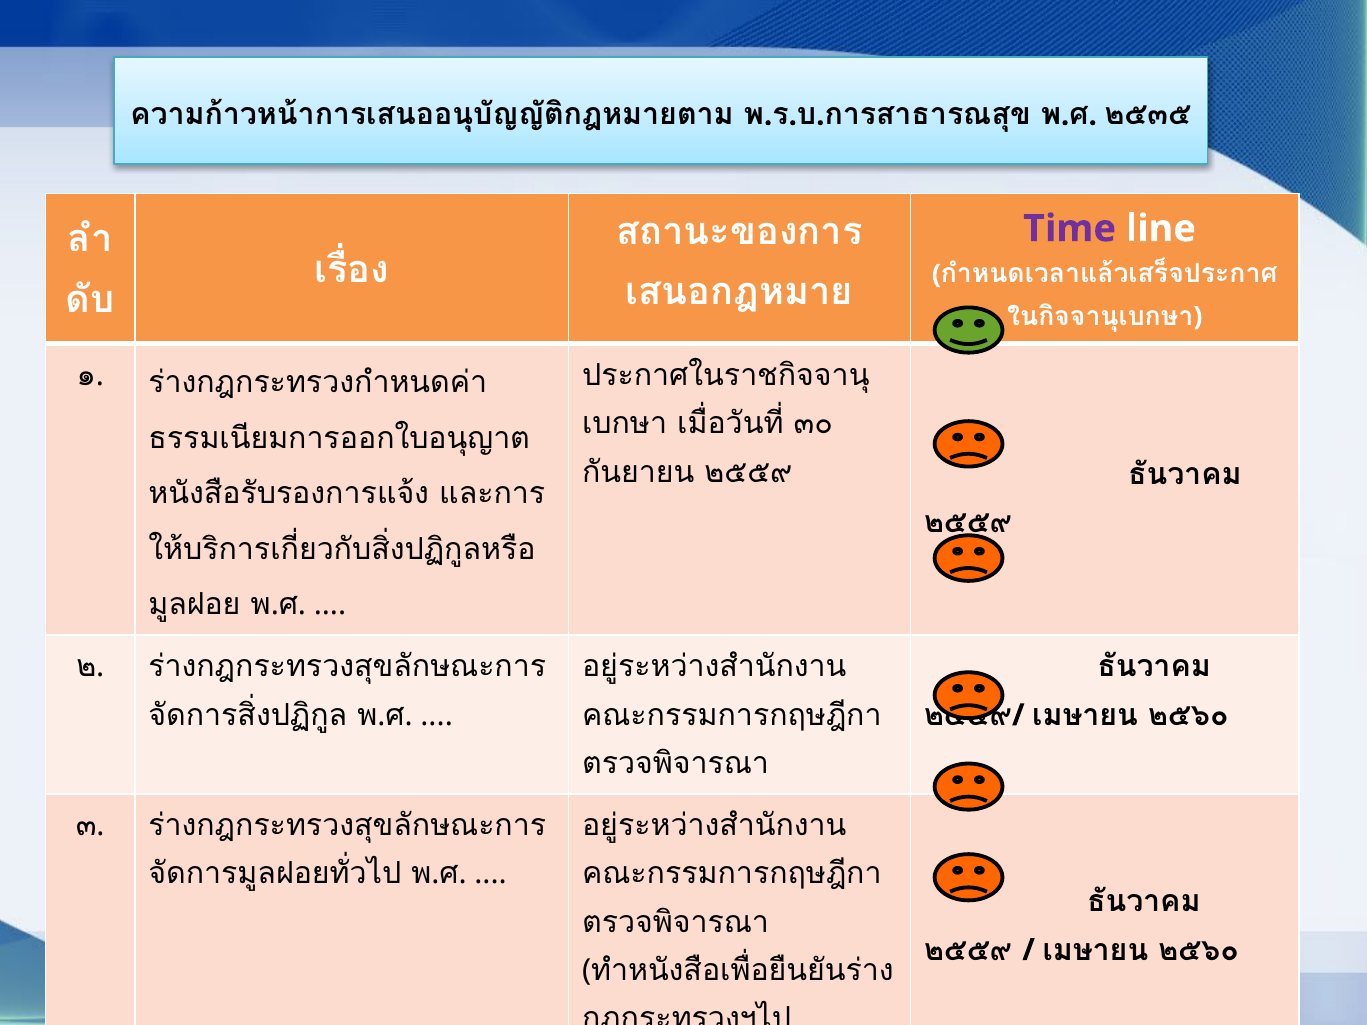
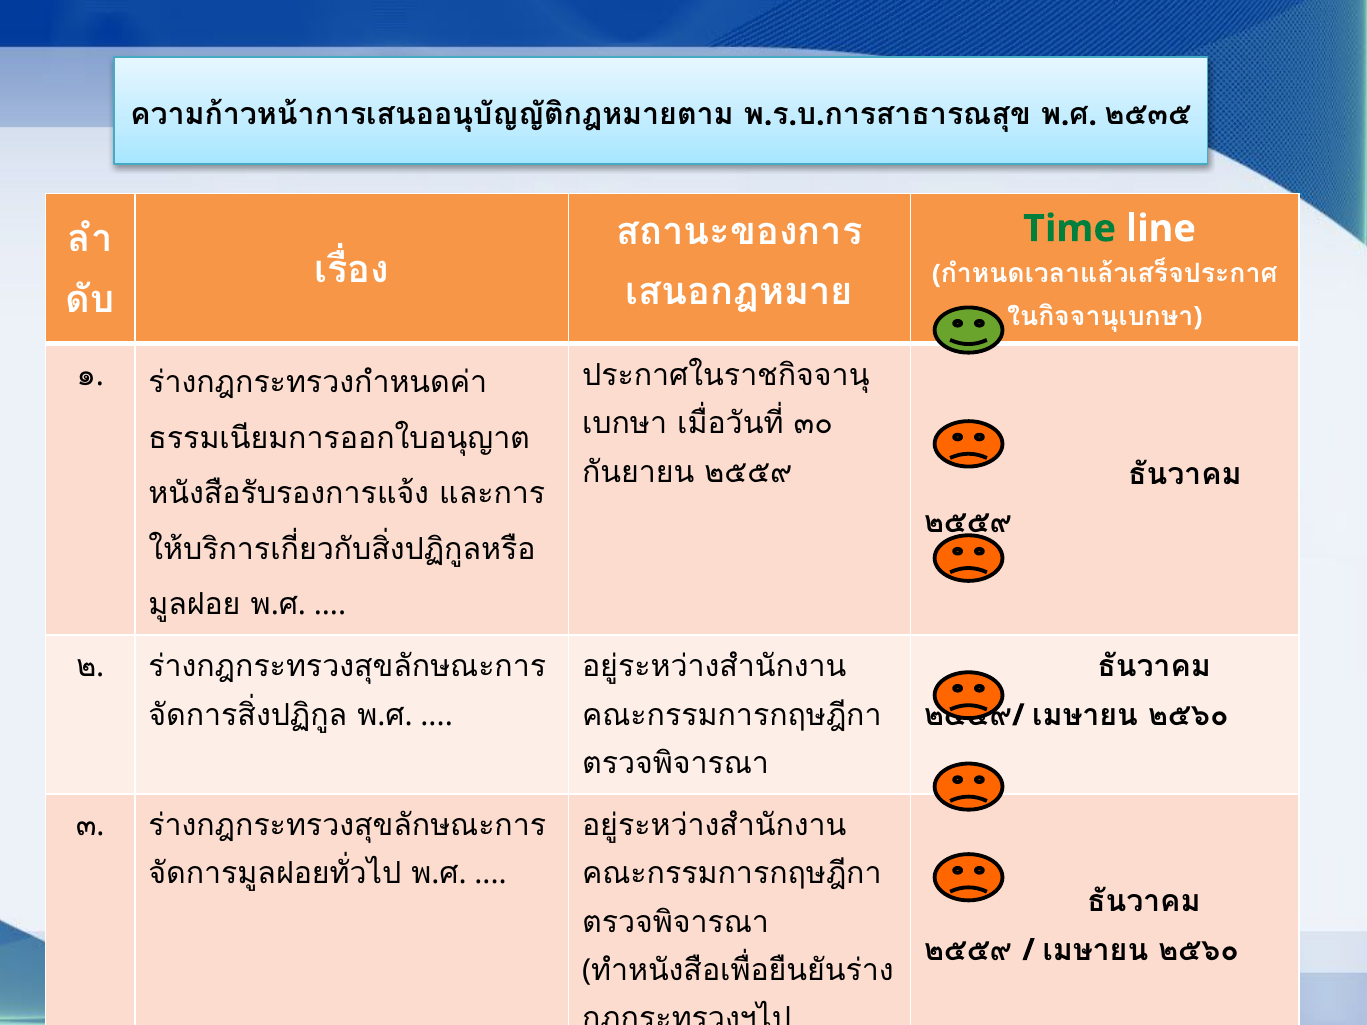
Time colour: purple -> green (1070, 229)
